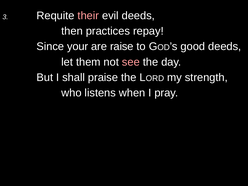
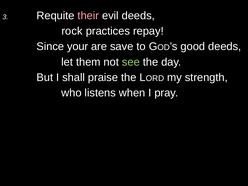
then: then -> rock (72, 31)
raise: raise -> save (122, 47)
see colour: pink -> light green (131, 62)
